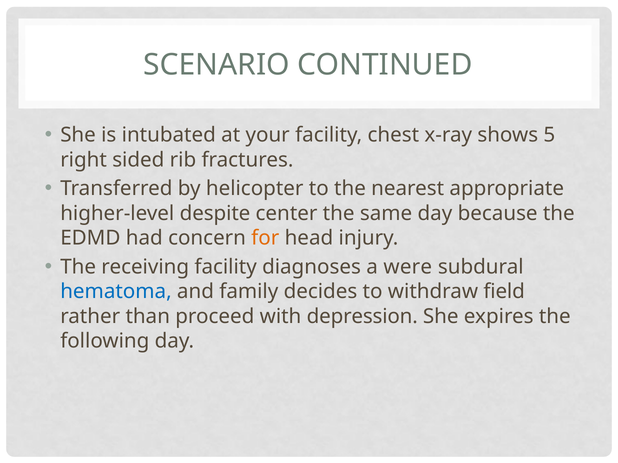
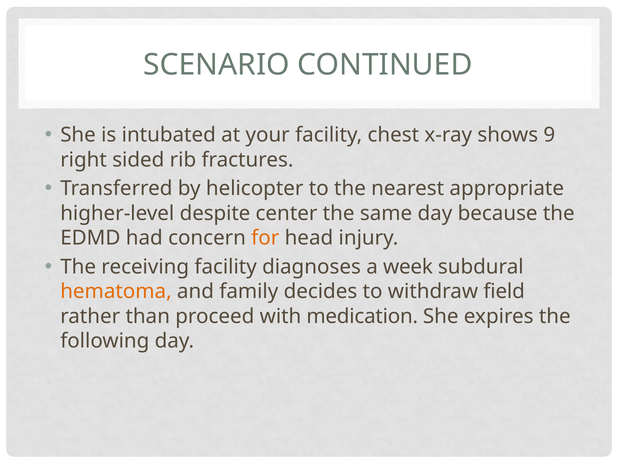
5: 5 -> 9 (549, 135)
were: were -> week (408, 267)
hematoma colour: blue -> orange (116, 292)
depression: depression -> medication (362, 317)
